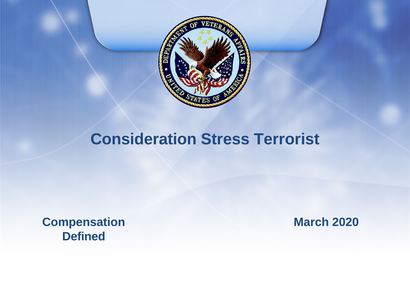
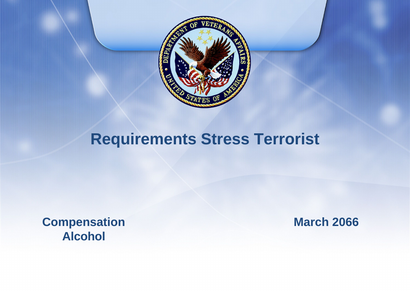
Consideration: Consideration -> Requirements (143, 139)
2020: 2020 -> 2066 (346, 222)
Defined: Defined -> Alcohol (84, 236)
